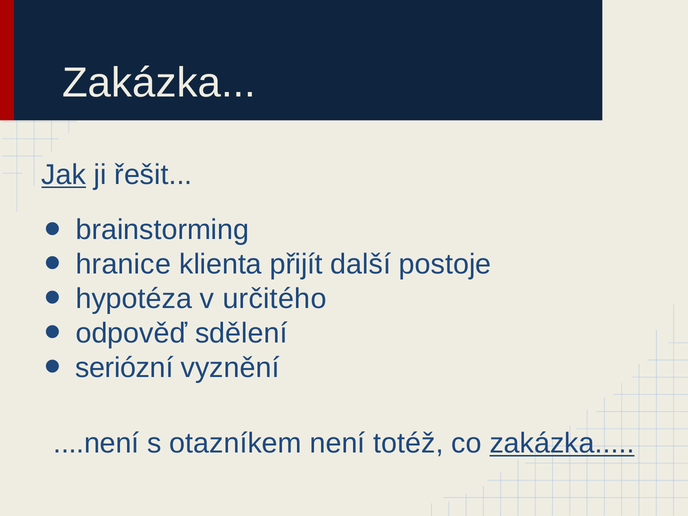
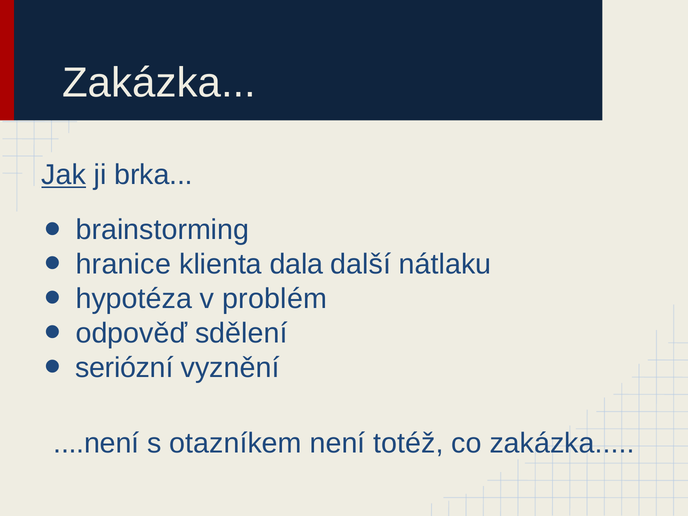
řešit: řešit -> brka (154, 175)
přijít: přijít -> dala (296, 264)
postoje: postoje -> nátlaku (445, 264)
určitého: určitého -> problém (275, 299)
zakázka underline: present -> none (562, 443)
